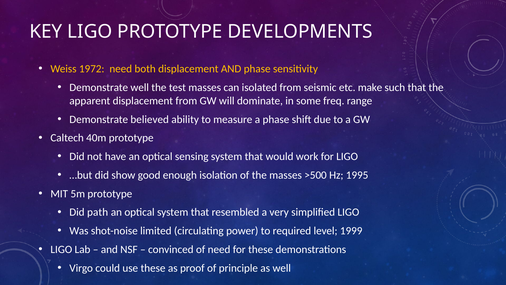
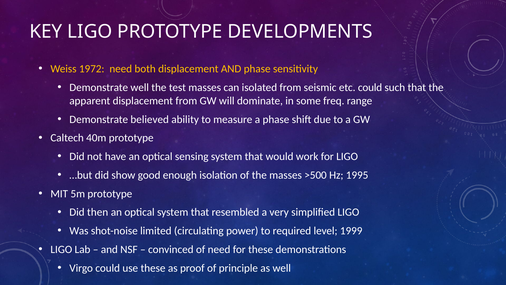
etc make: make -> could (370, 87)
path: path -> then (98, 212)
